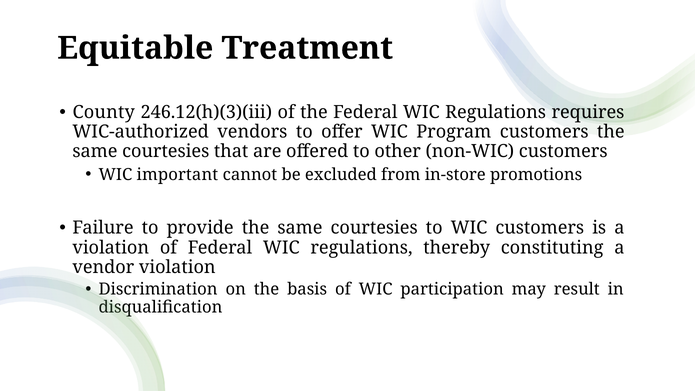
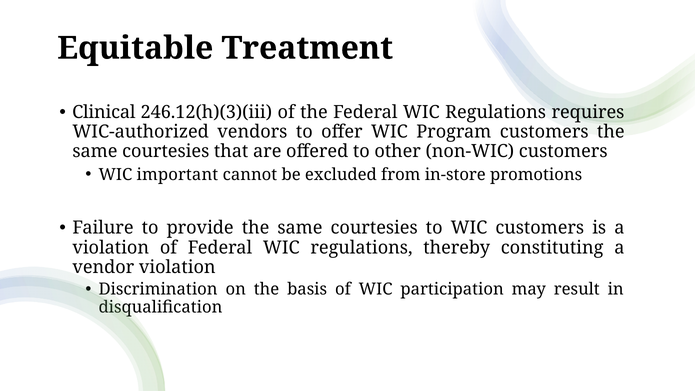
County: County -> Clinical (104, 112)
